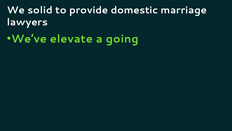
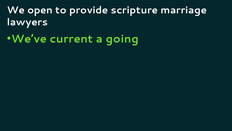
solid: solid -> open (40, 10)
domestic: domestic -> scripture (134, 10)
elevate: elevate -> current (71, 39)
